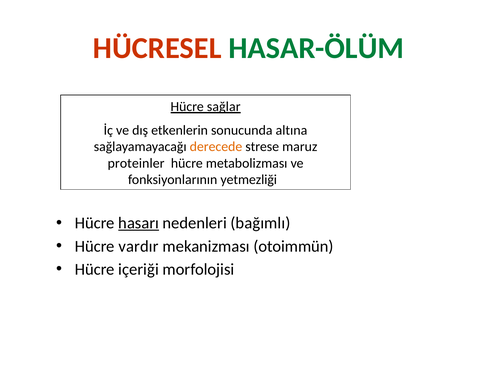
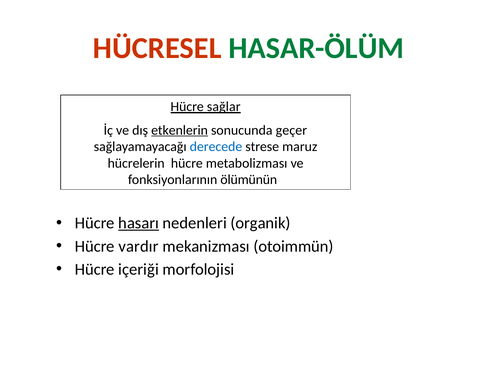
etkenlerin underline: none -> present (180, 130)
altına: altına -> geçer (291, 130)
derecede colour: orange -> blue (216, 147)
proteinler: proteinler -> hücrelerin (136, 164)
yetmezliği: yetmezliği -> ölümünün (249, 180)
bağımlı: bağımlı -> organik (261, 224)
